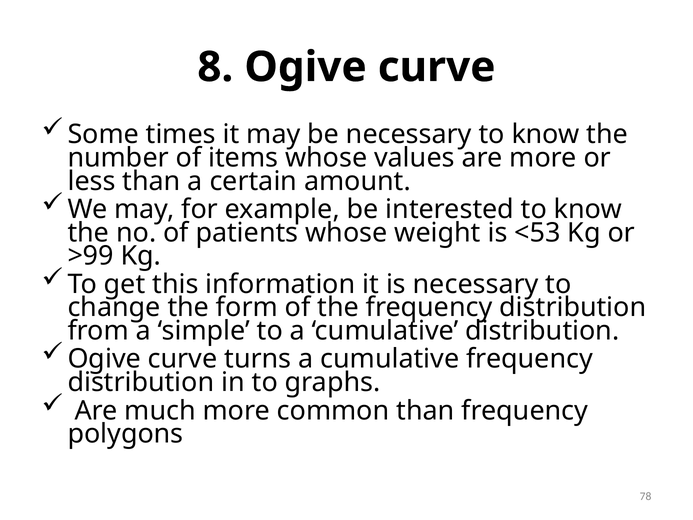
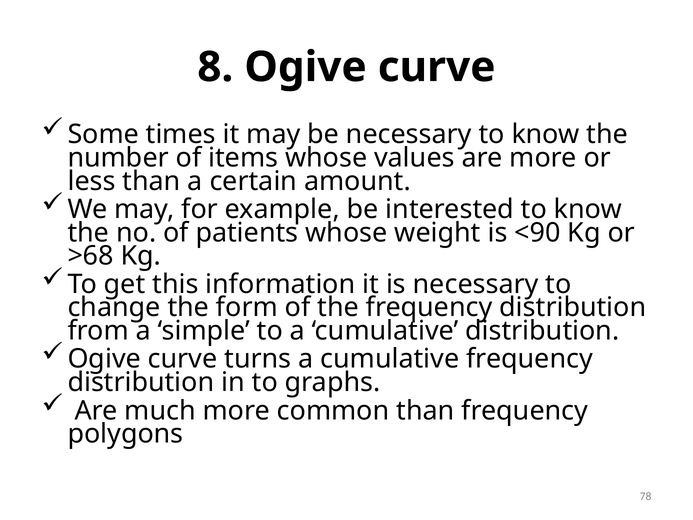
<53: <53 -> <90 (537, 233)
>99: >99 -> >68 (91, 256)
